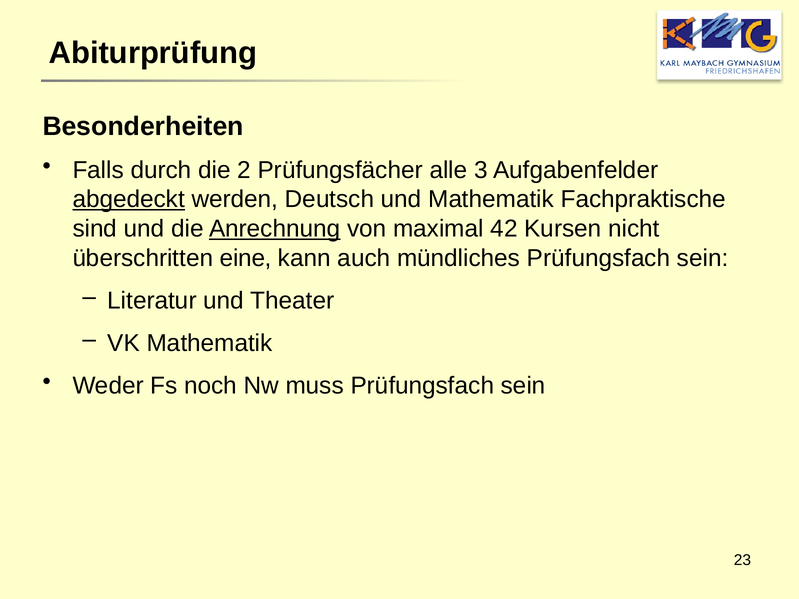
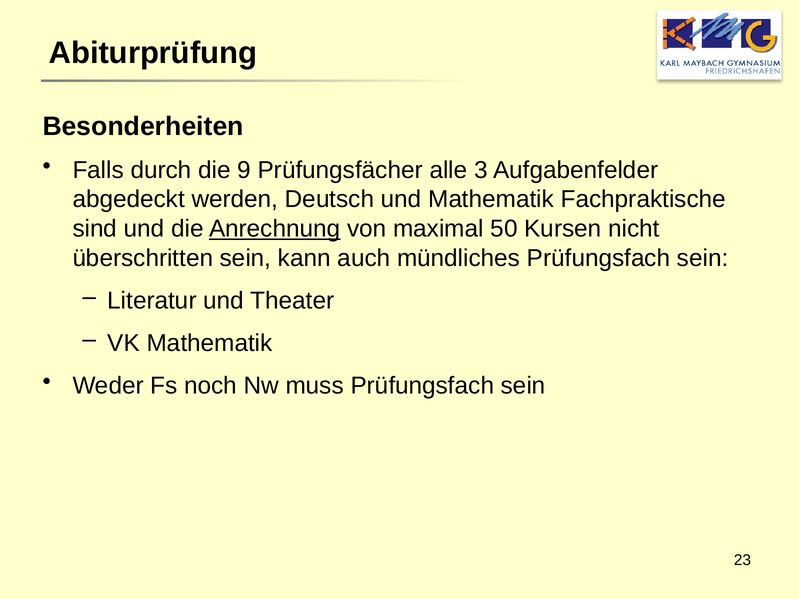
2: 2 -> 9 (244, 170)
abgedeckt underline: present -> none (129, 199)
42: 42 -> 50 (504, 229)
überschritten eine: eine -> sein (246, 258)
